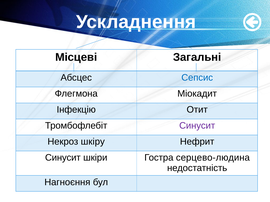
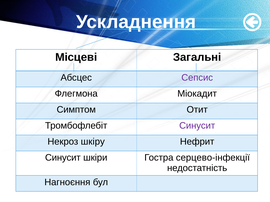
Сепсис colour: blue -> purple (197, 78)
Інфекцію: Інфекцію -> Симптом (76, 110)
серцево-людина: серцево-людина -> серцево-інфекції (213, 158)
